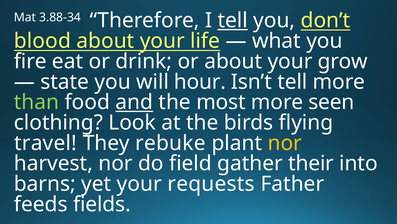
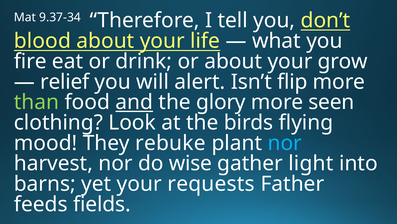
3.88-34: 3.88-34 -> 9.37-34 (60, 17)
tell underline: present -> none (233, 20)
state: state -> relief (65, 82)
hour: hour -> alert (200, 82)
Isn’t tell: tell -> flip (292, 82)
most: most -> glory (221, 102)
travel: travel -> mood (46, 143)
nor colour: yellow -> light blue (285, 143)
field: field -> wise (191, 163)
their: their -> light (311, 163)
